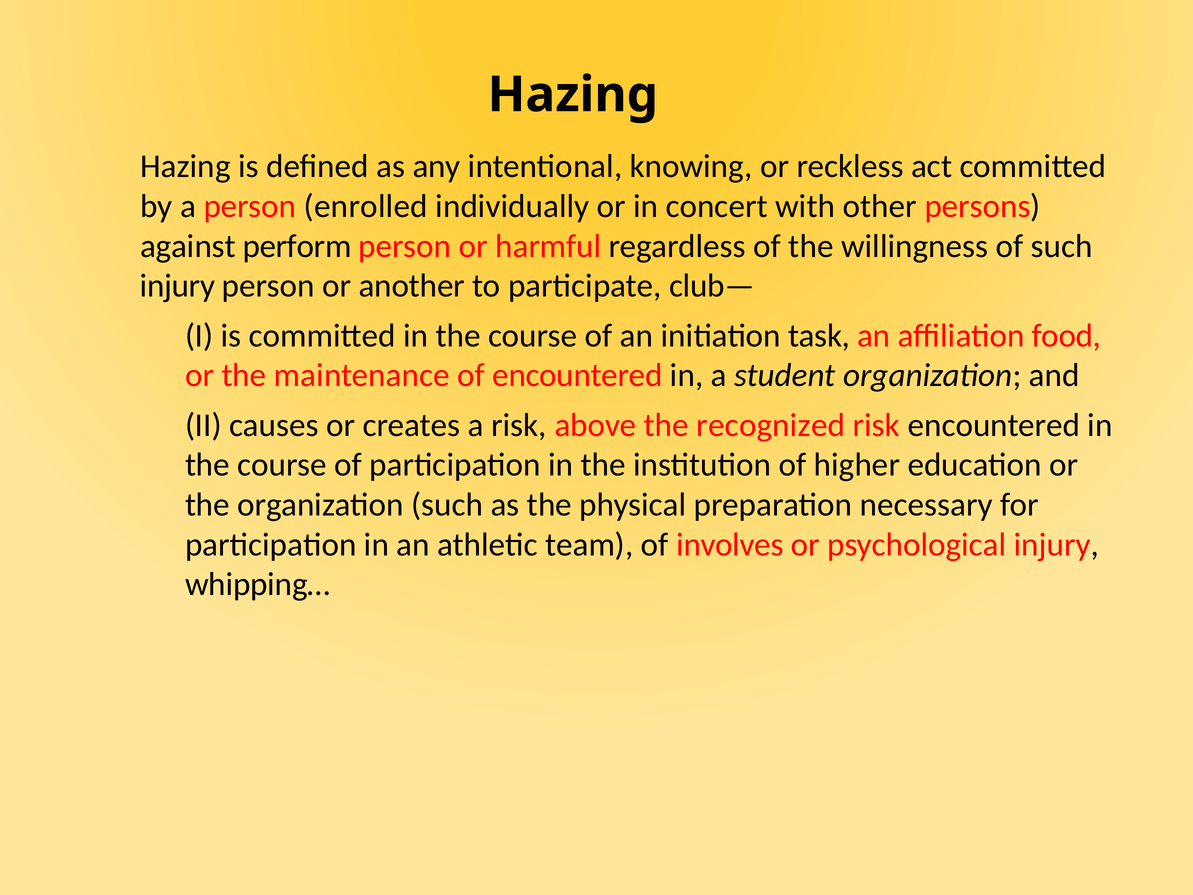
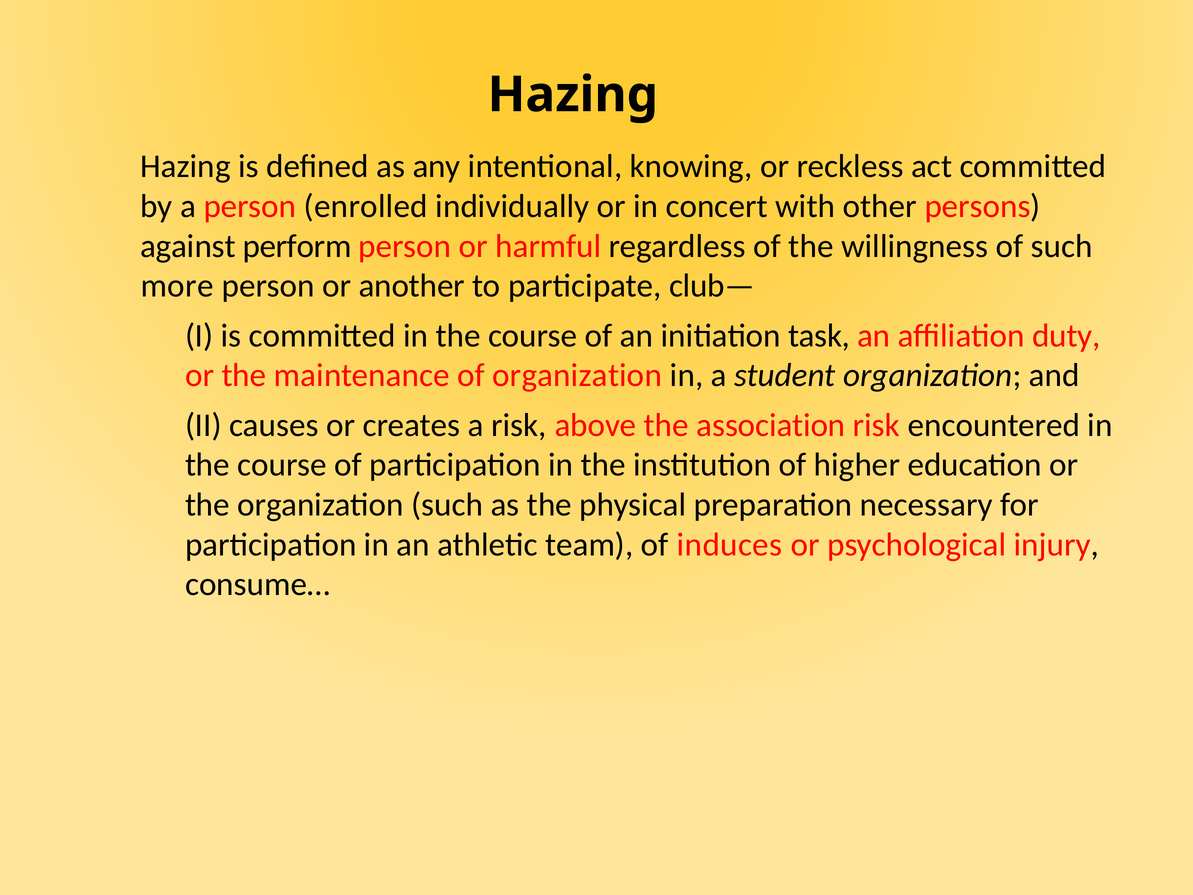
injury: injury -> more (177, 286)
food: food -> duty (1066, 336)
of encountered: encountered -> organization (577, 375)
recognized: recognized -> association (771, 425)
involves: involves -> induces (730, 544)
whipping…: whipping… -> consume… (258, 584)
